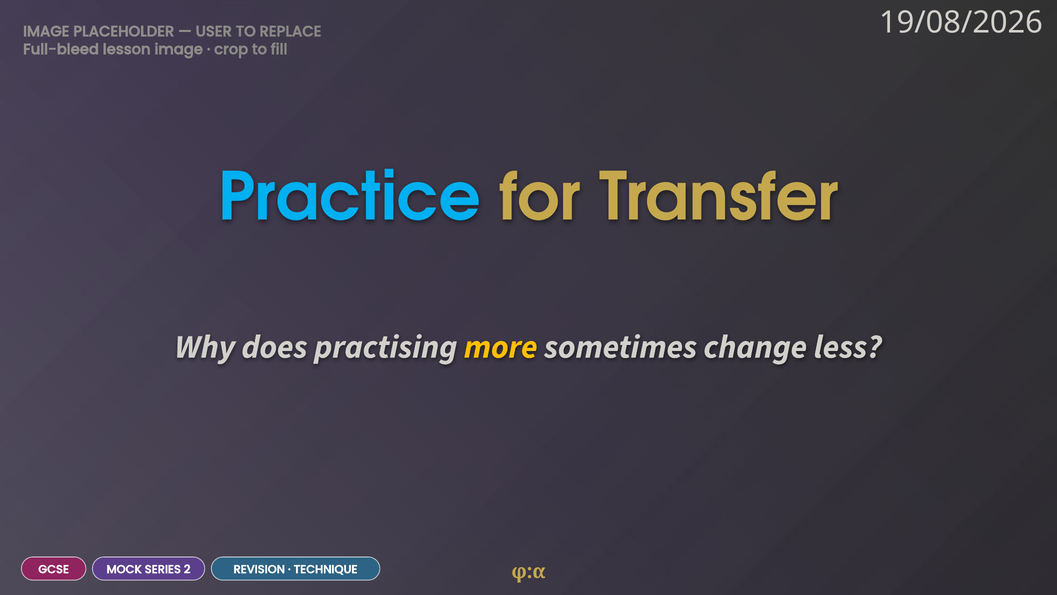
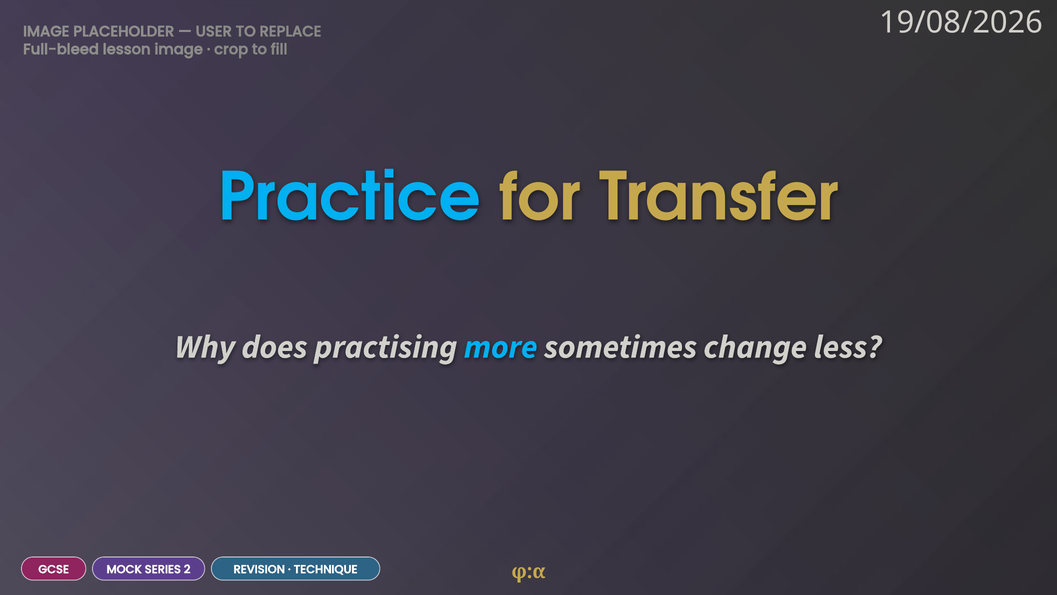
more colour: yellow -> light blue (501, 347)
